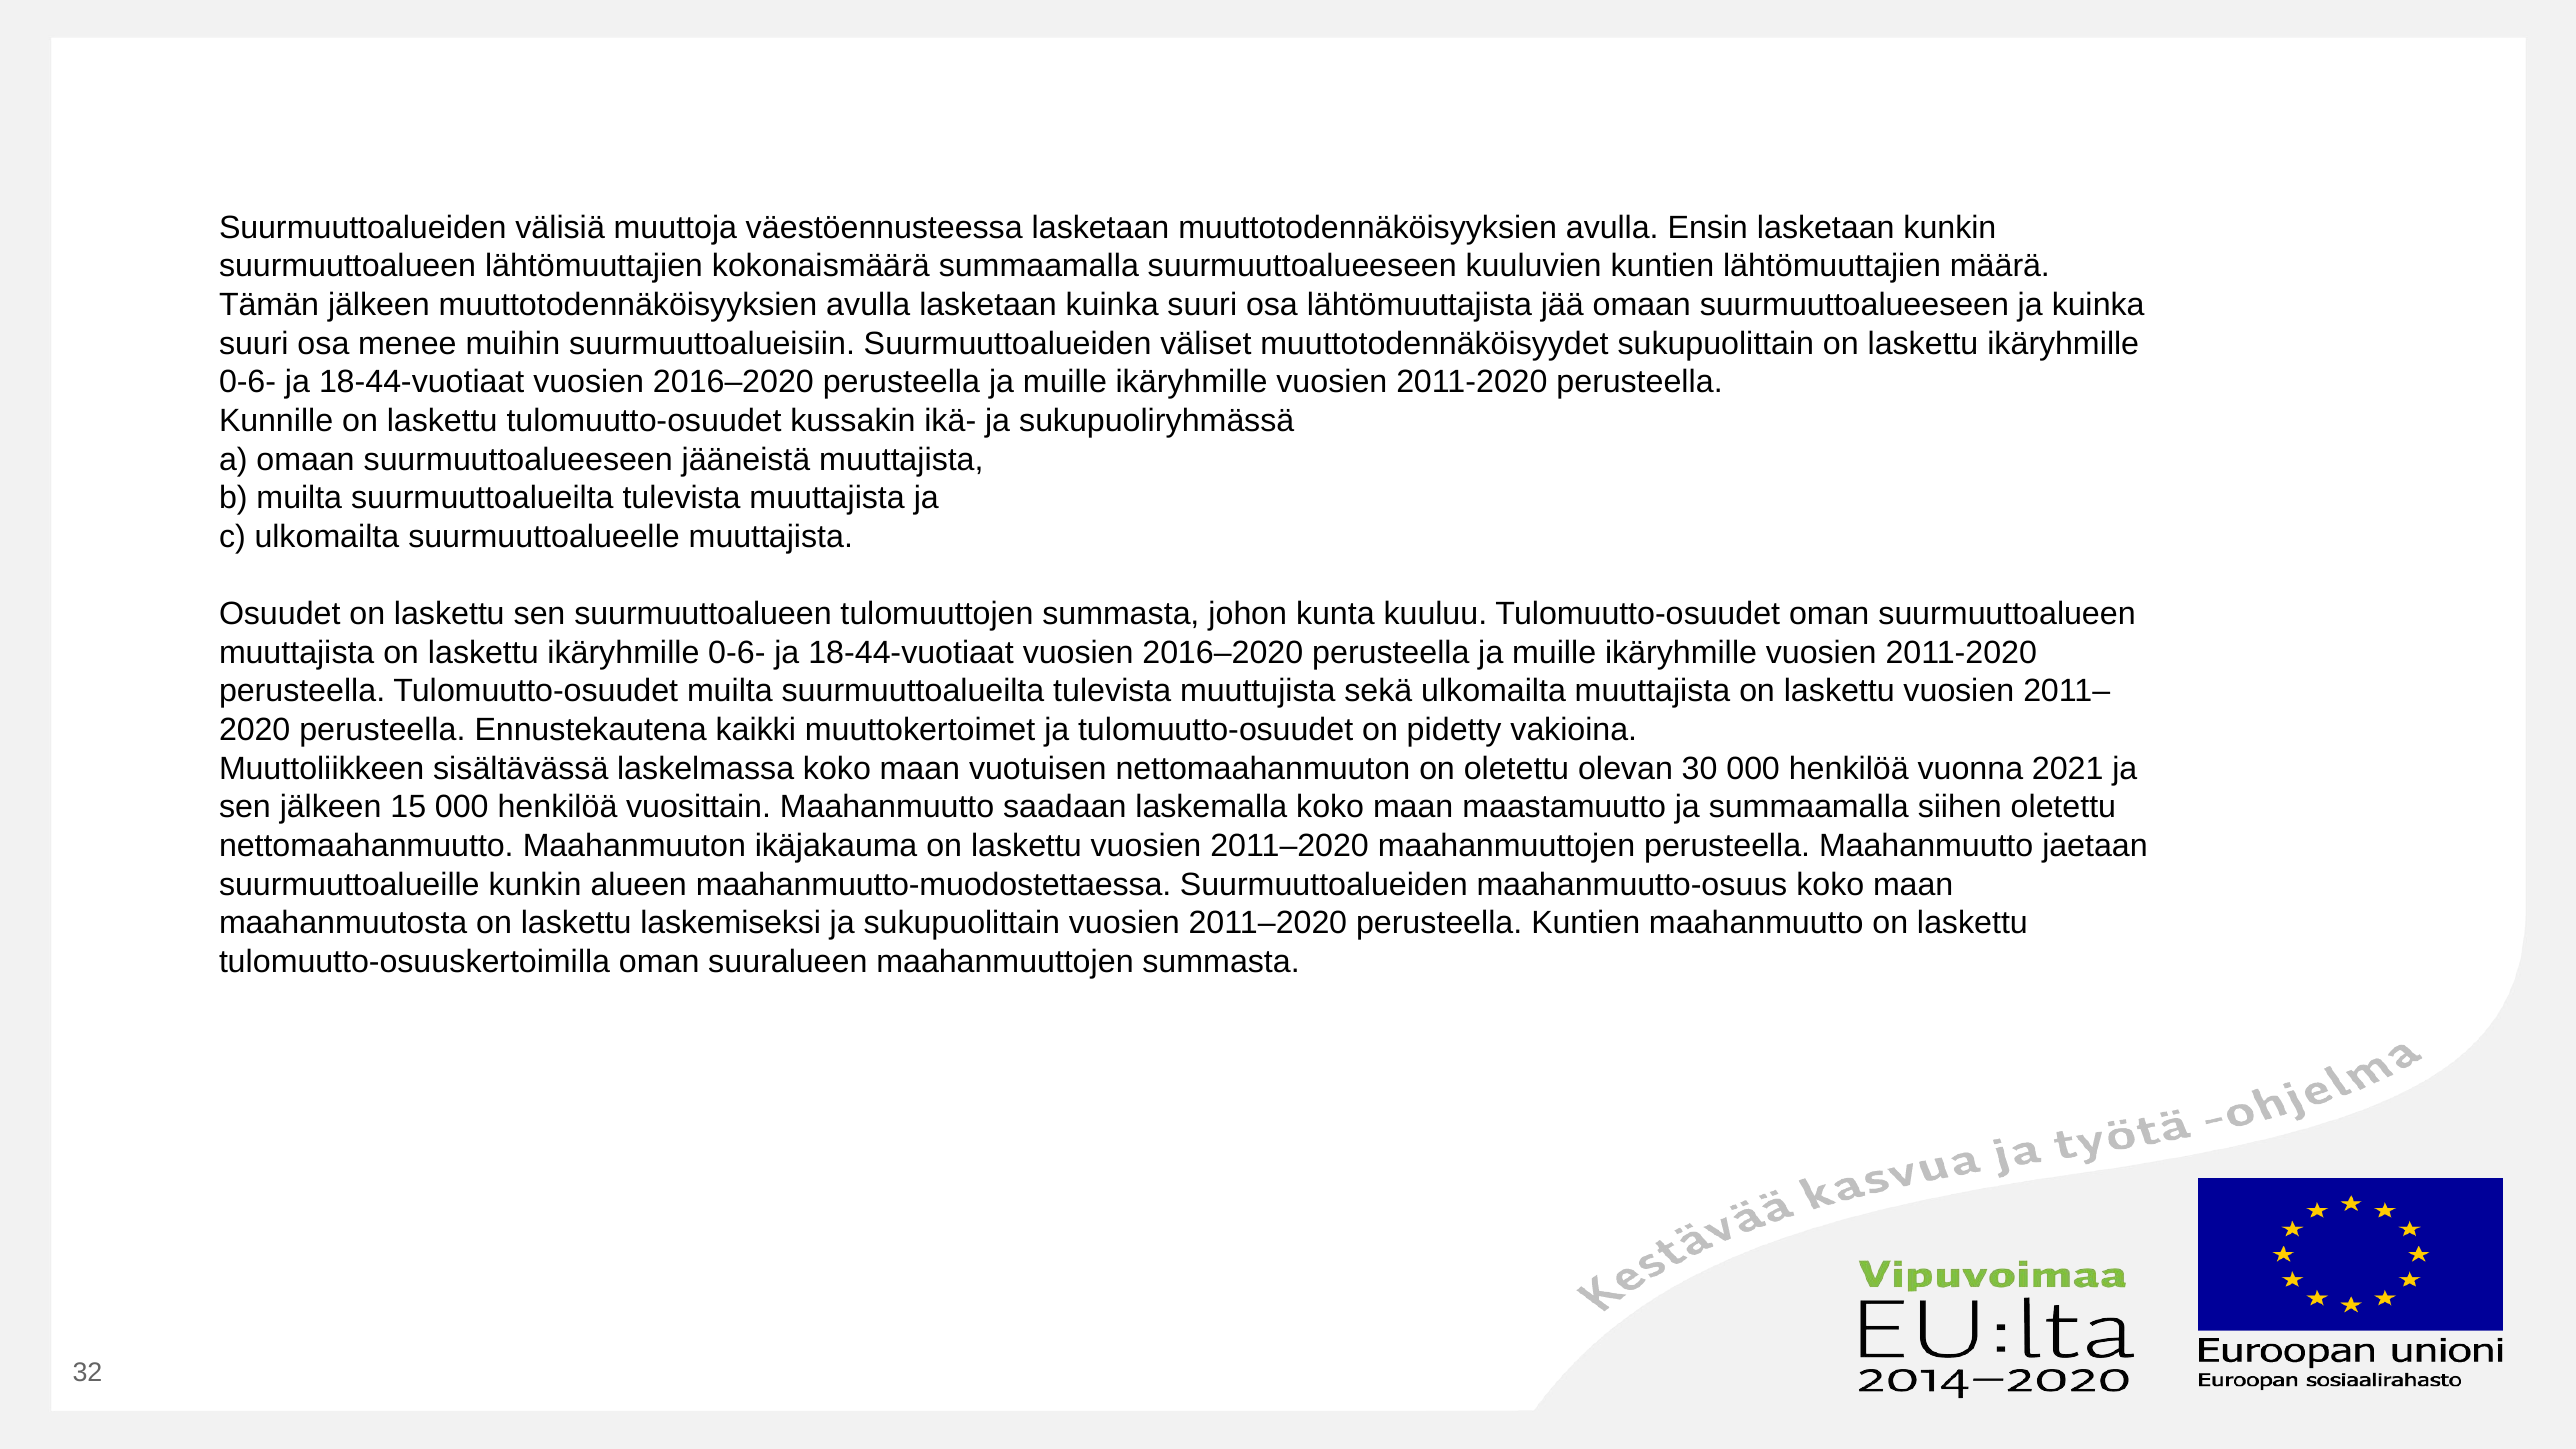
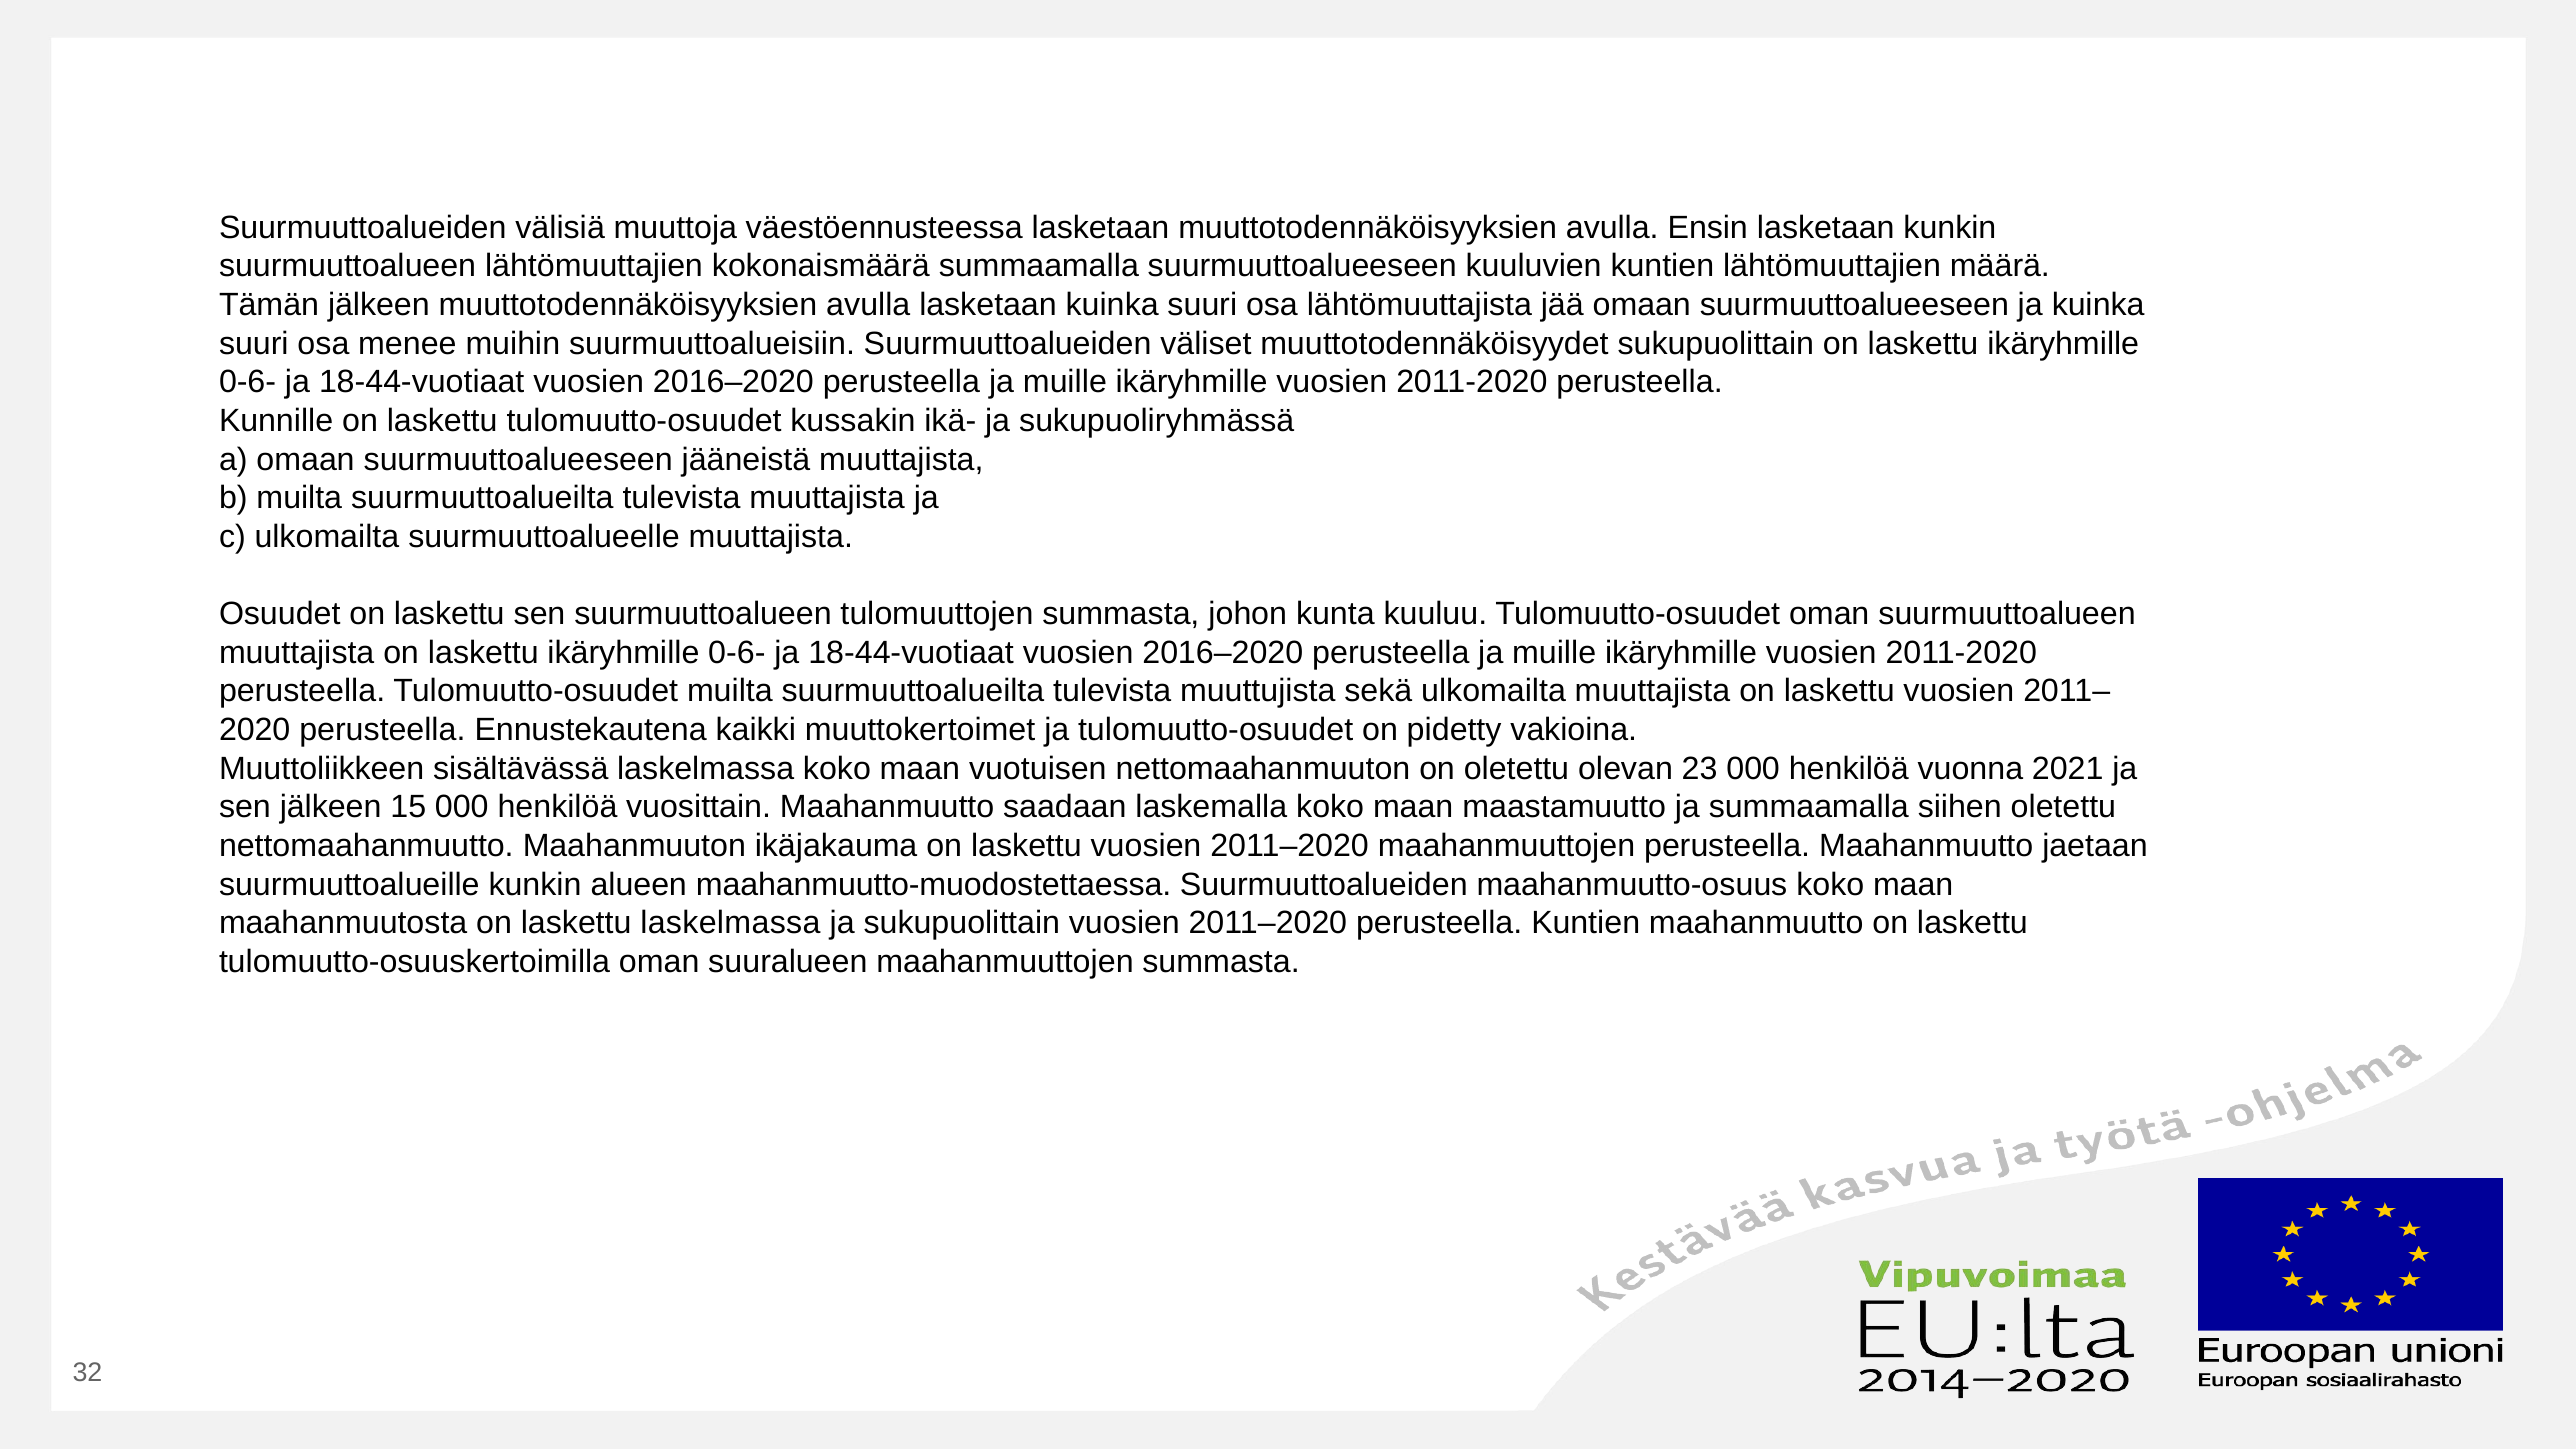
30: 30 -> 23 (1700, 769)
laskettu laskemiseksi: laskemiseksi -> laskelmassa (730, 923)
